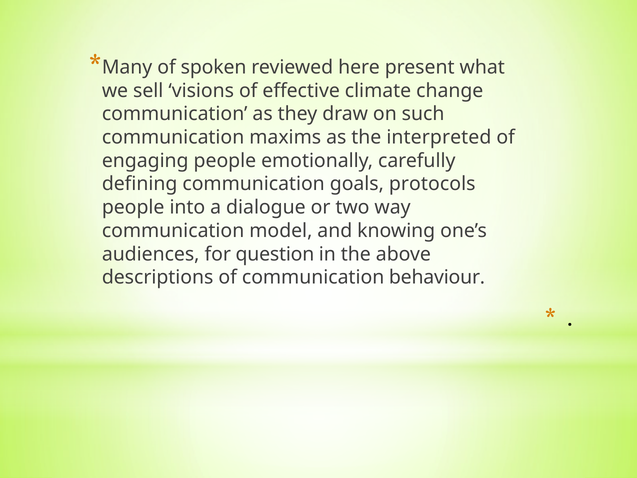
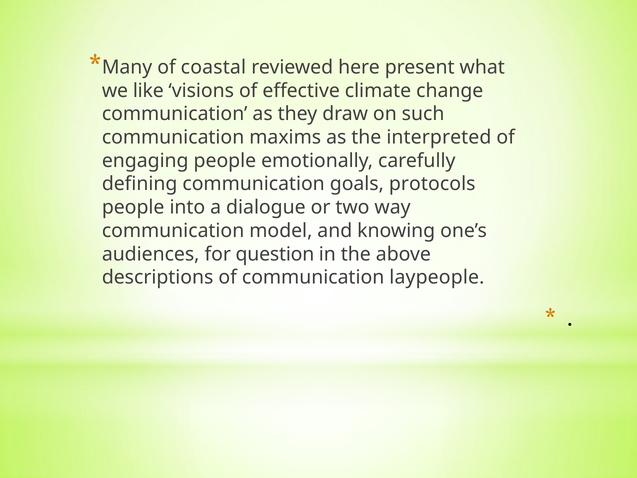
spoken: spoken -> coastal (213, 67)
sell: sell -> like (148, 91)
behaviour: behaviour -> laypeople (437, 277)
